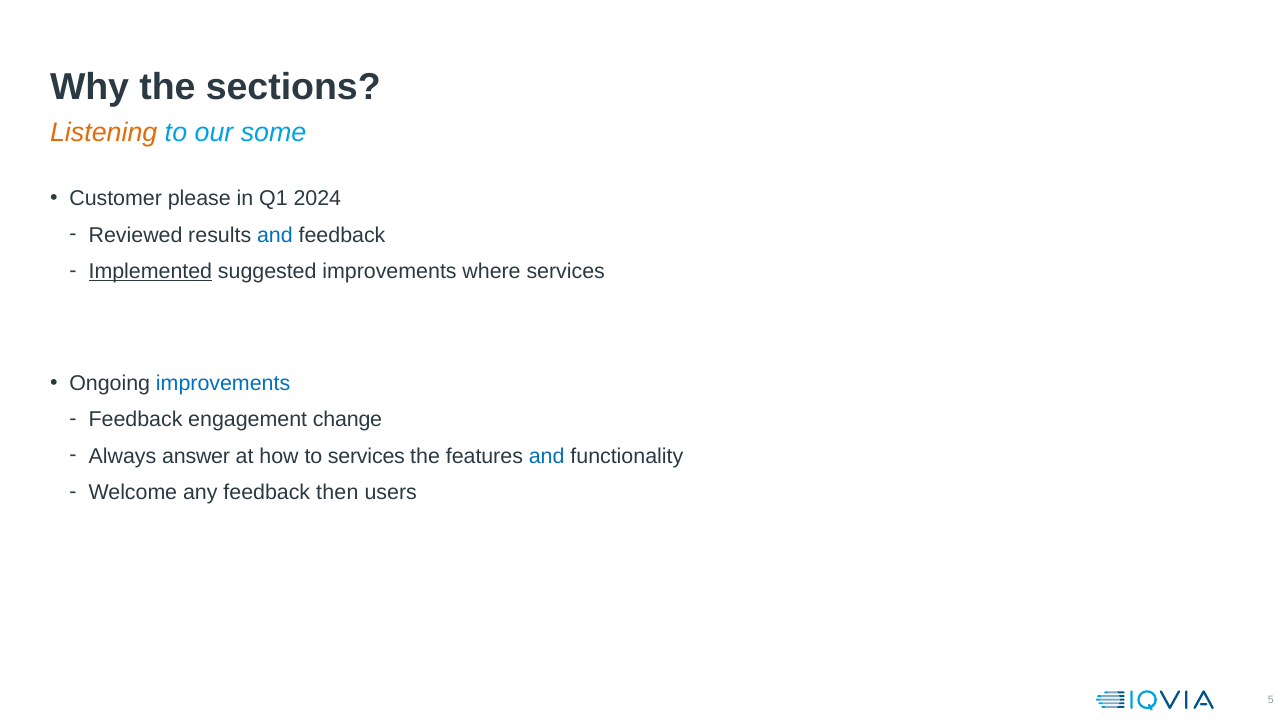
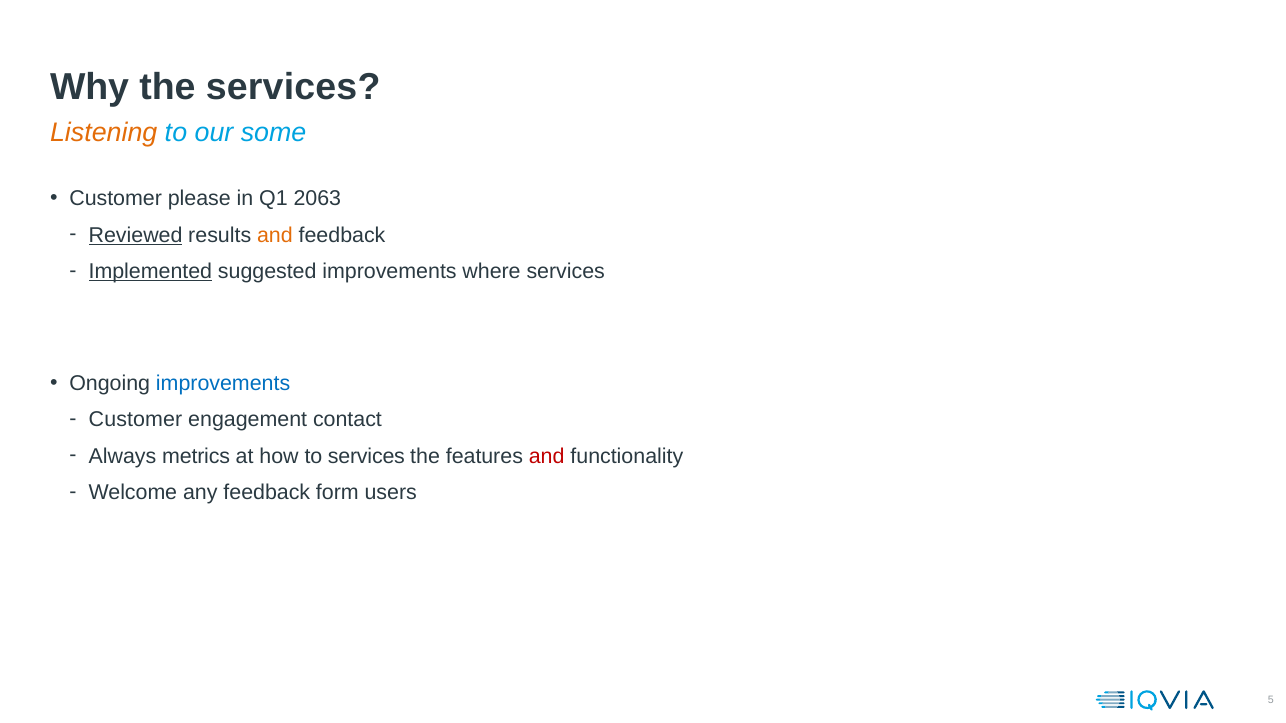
the sections: sections -> services (293, 87)
2024: 2024 -> 2063 (317, 199)
Reviewed underline: none -> present (136, 235)
and colour: blue -> orange (275, 235)
Feedback: Feedback -> Customer (136, 420)
change: change -> contact (347, 420)
answer: answer -> metrics (196, 456)
and colour: blue -> red (547, 456)
then: then -> form (337, 493)
